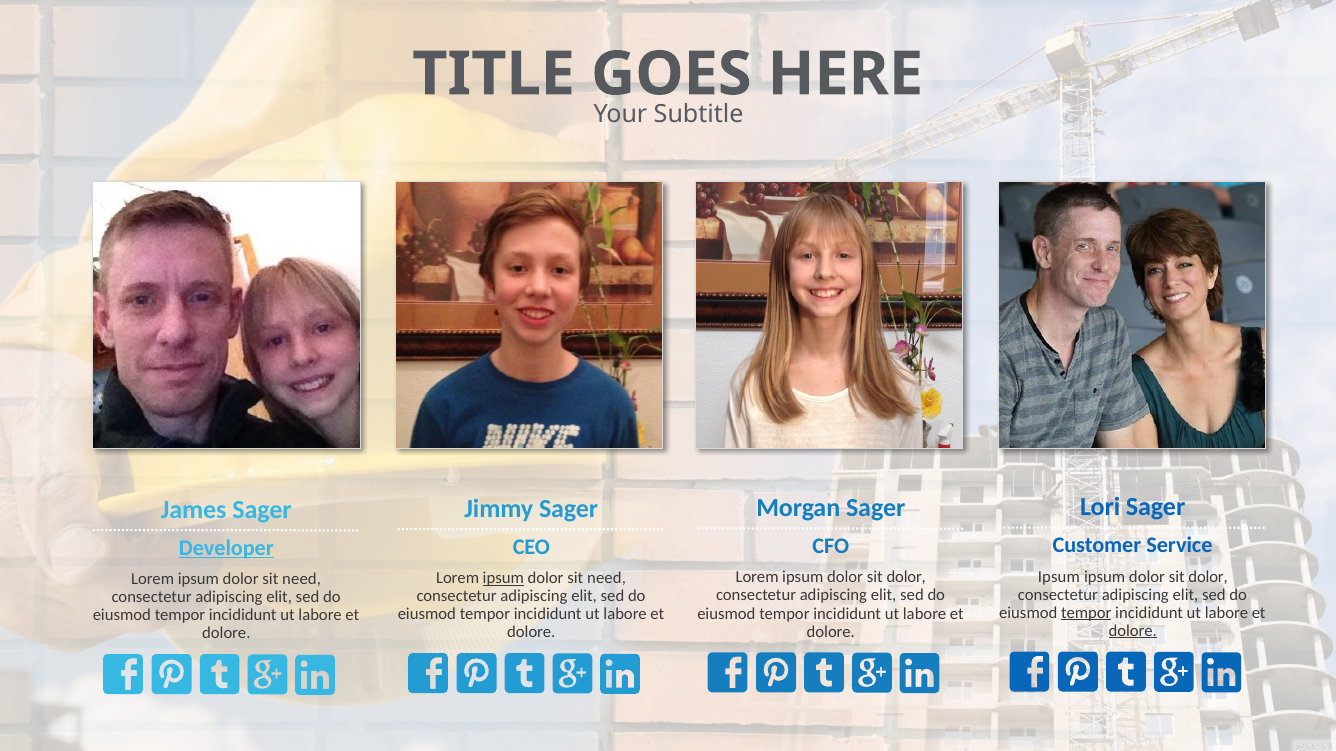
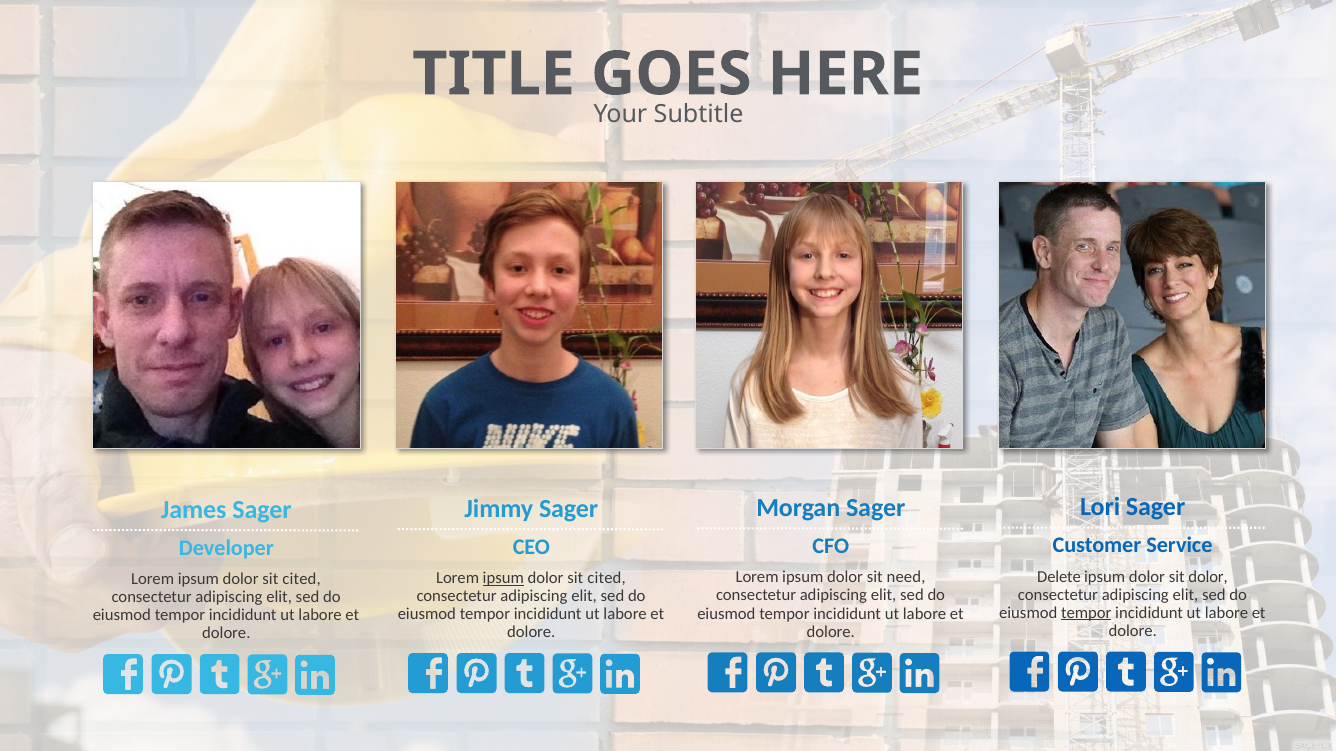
Developer underline: present -> none (226, 548)
Ipsum: Ipsum -> Delete (1059, 577)
dolor: dolor -> need (906, 578)
need: need -> cited (607, 579)
need: need -> cited (302, 580)
dolore underline: present -> none (1133, 631)
